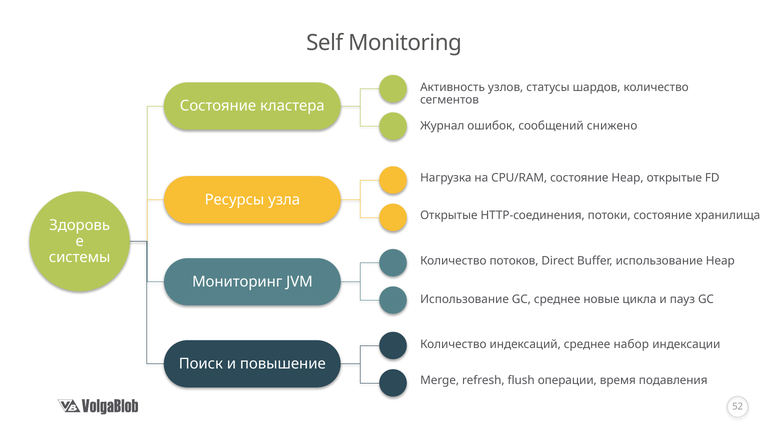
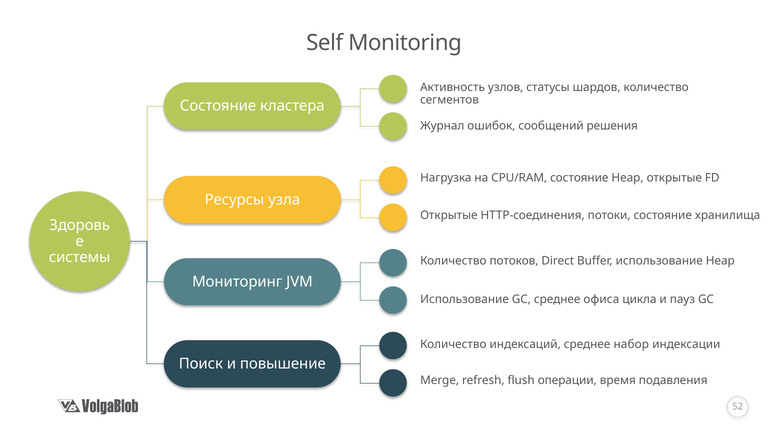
снижено: снижено -> решения (612, 126)
новые: новые -> офиса (601, 299)
